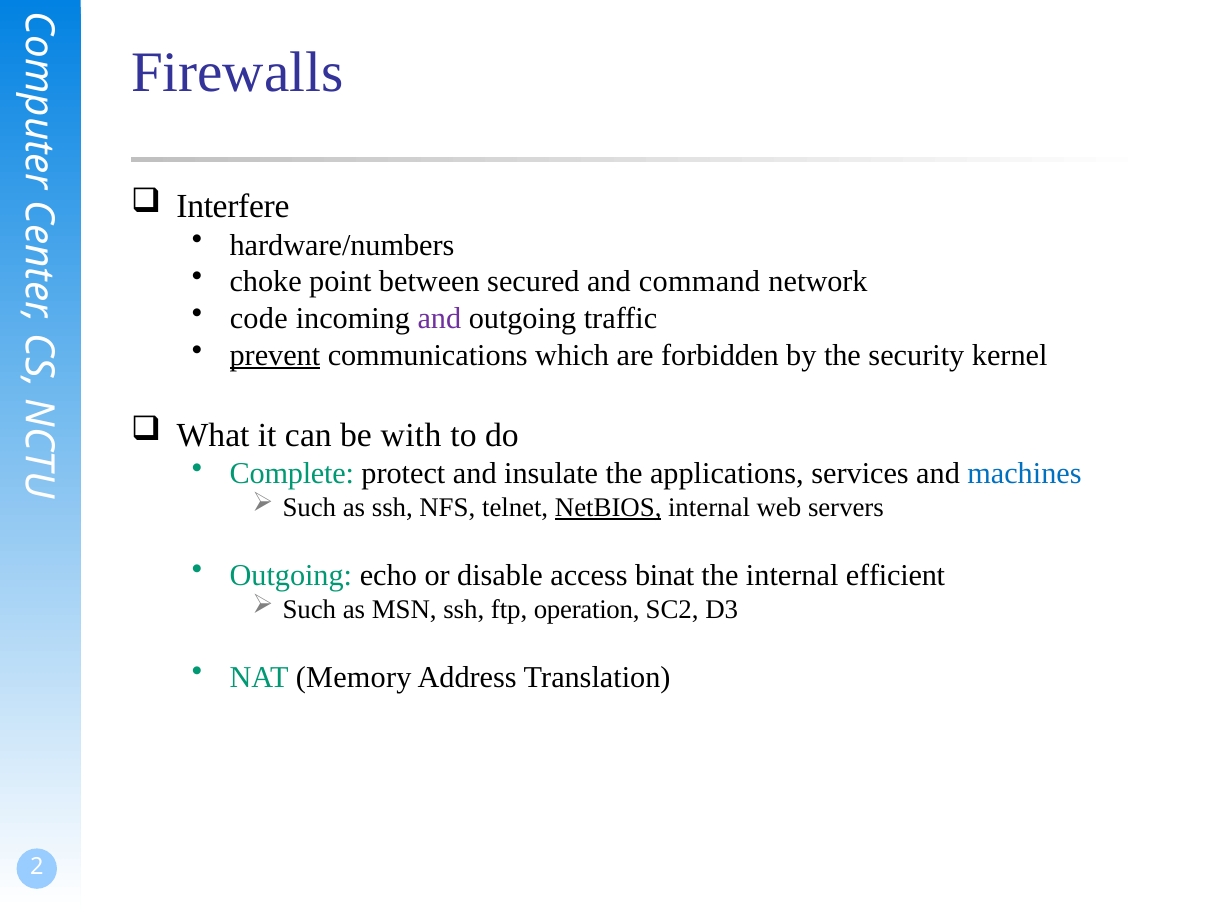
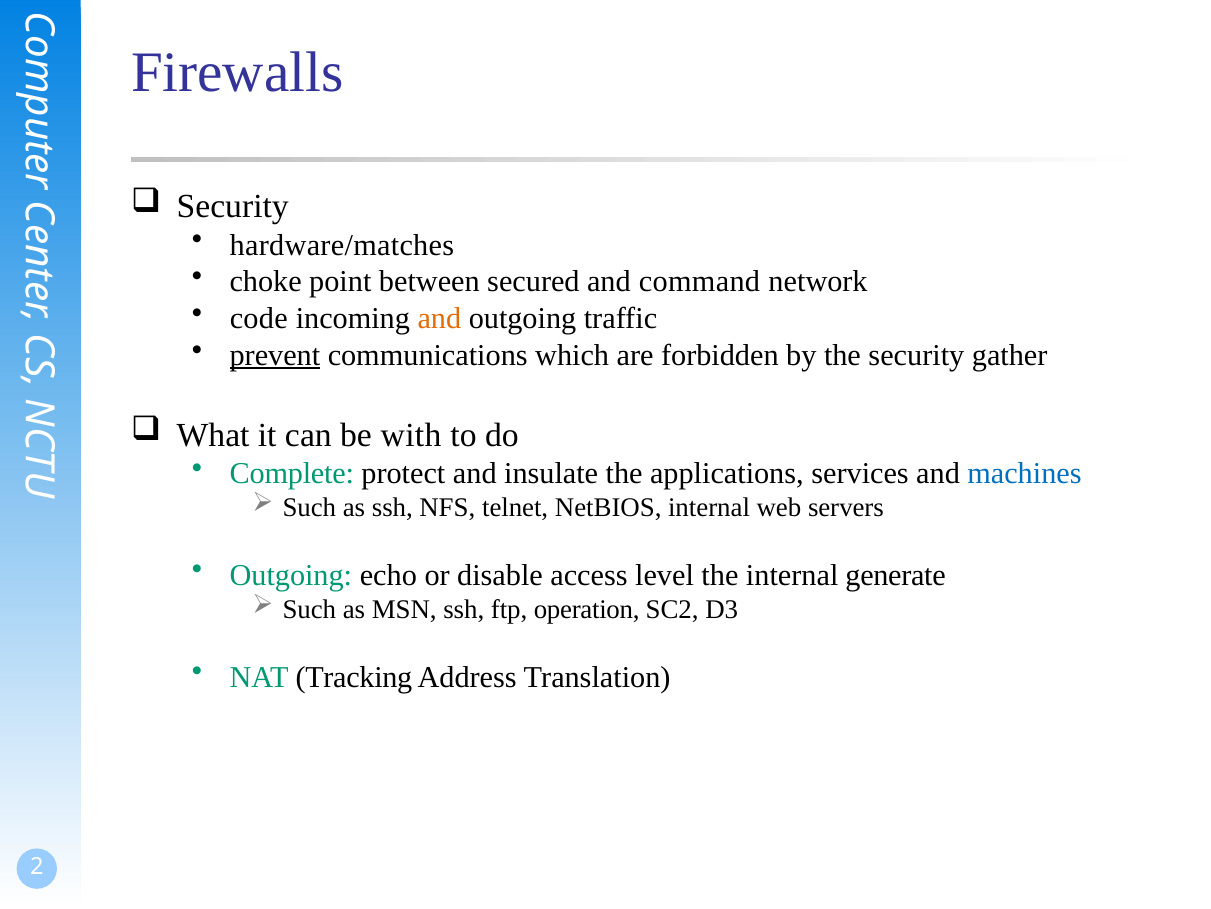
Interfere: Interfere -> Security (233, 206)
hardware/numbers: hardware/numbers -> hardware/matches (342, 245)
and colour: purple -> orange (439, 318)
kernel: kernel -> gather (1010, 355)
NetBIOS underline: present -> none (608, 507)
binat: binat -> level (665, 575)
efficient: efficient -> generate (896, 575)
Memory: Memory -> Tracking (354, 676)
